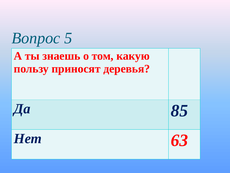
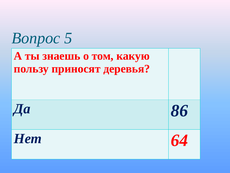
85: 85 -> 86 (179, 110)
63: 63 -> 64 (179, 140)
